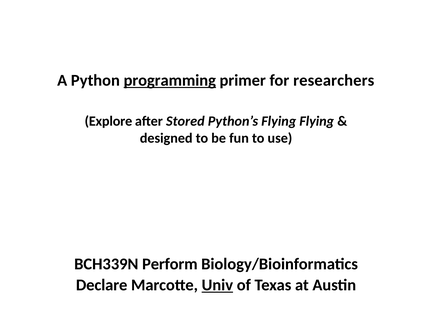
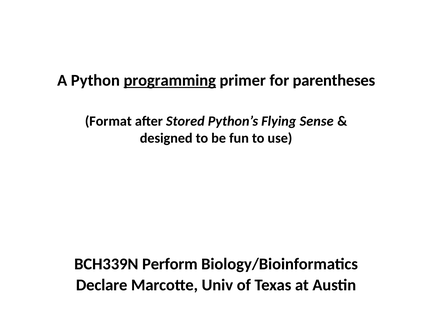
researchers: researchers -> parentheses (334, 80)
Explore: Explore -> Format (108, 121)
Flying Flying: Flying -> Sense (317, 121)
Univ underline: present -> none (217, 285)
